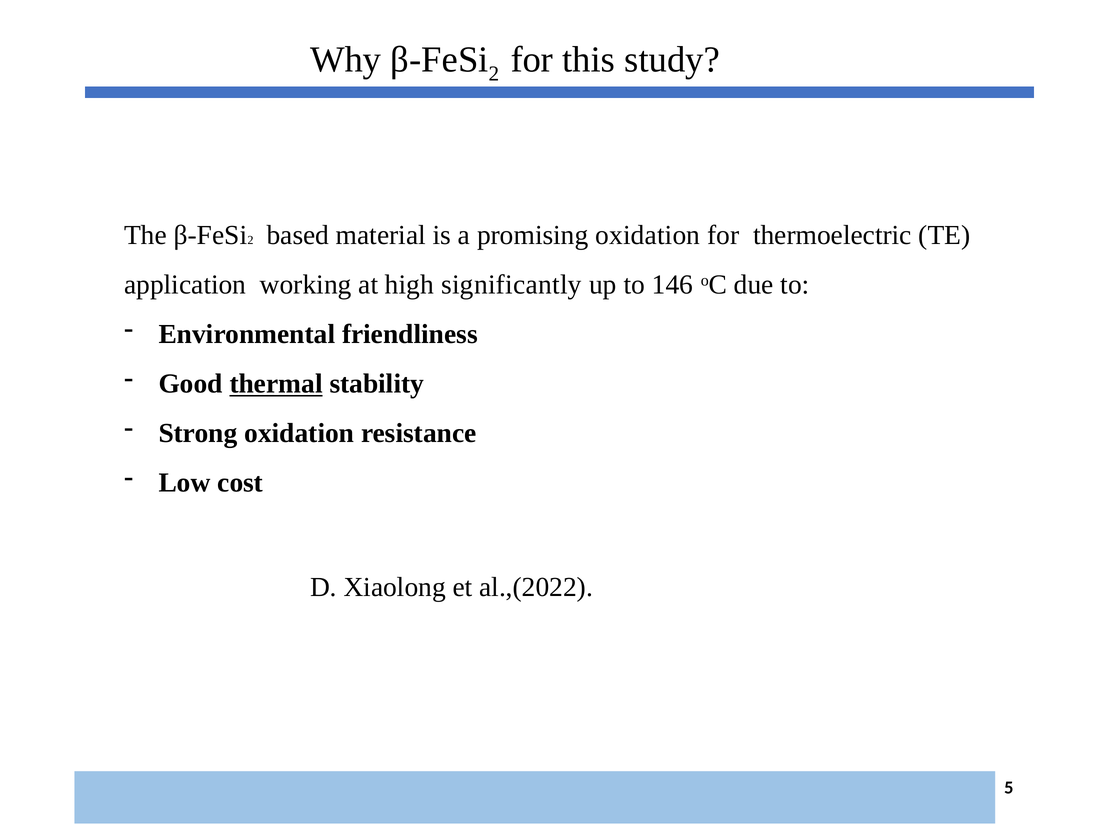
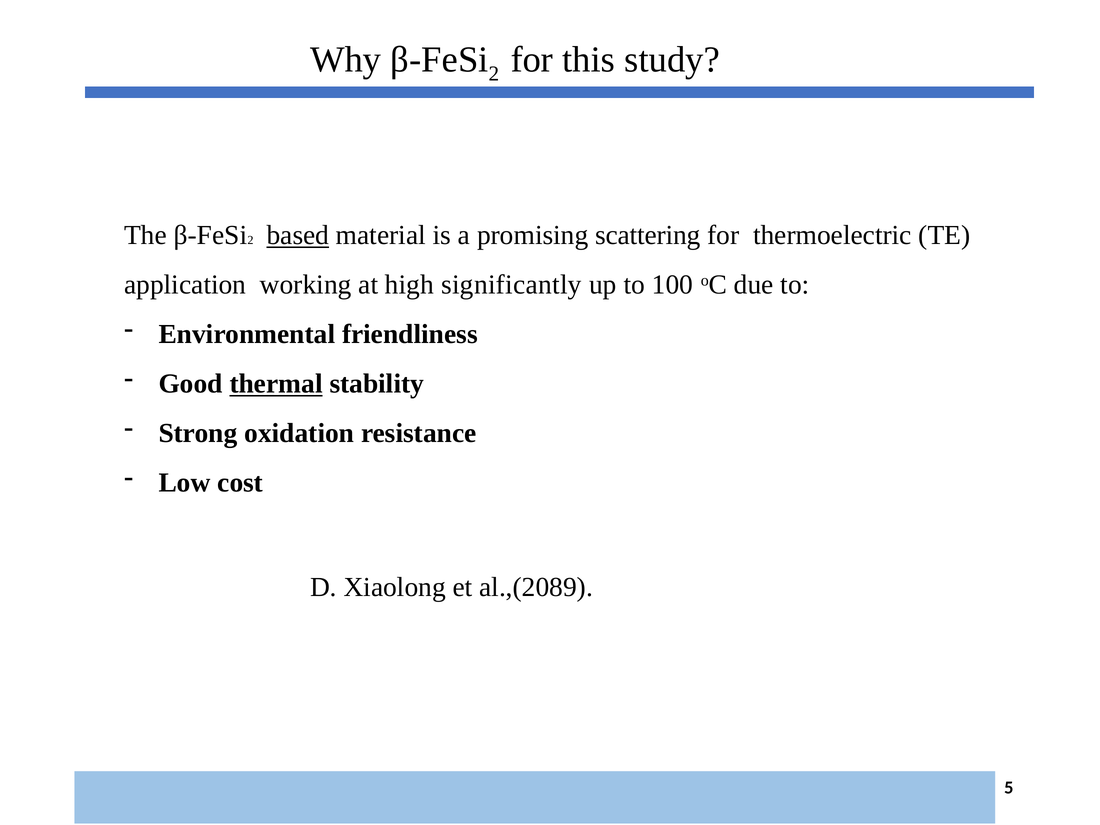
based underline: none -> present (298, 235)
promising oxidation: oxidation -> scattering (648, 235)
146: 146 -> 100 (672, 285)
al.,(2022: al.,(2022 -> al.,(2089 (536, 587)
